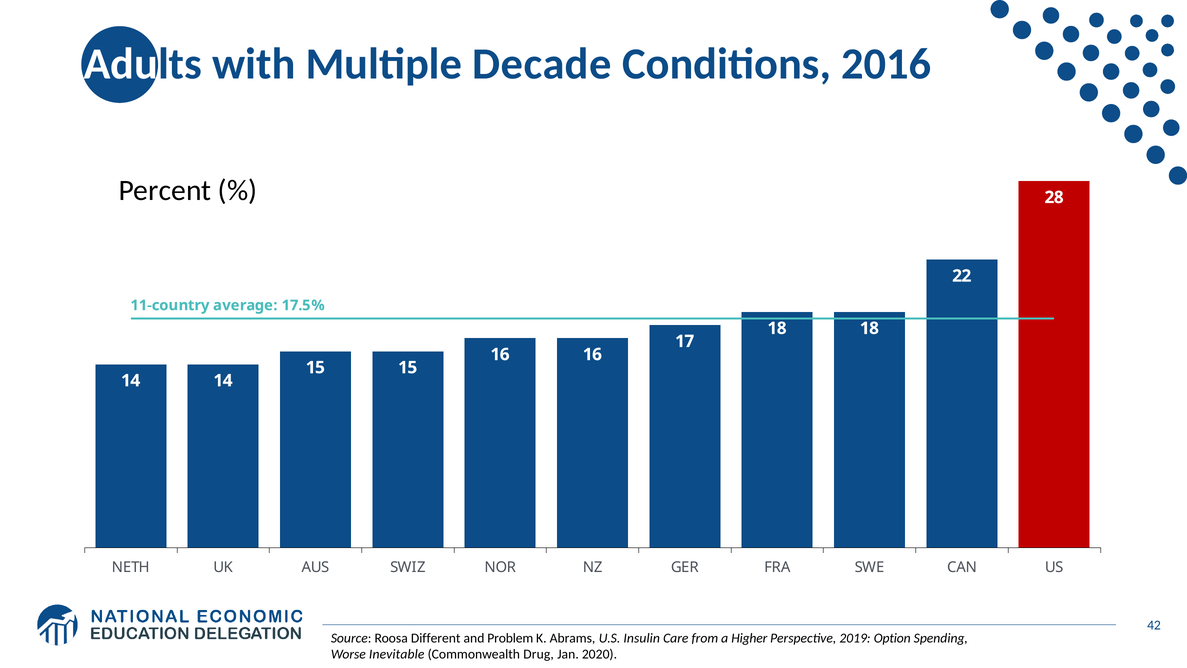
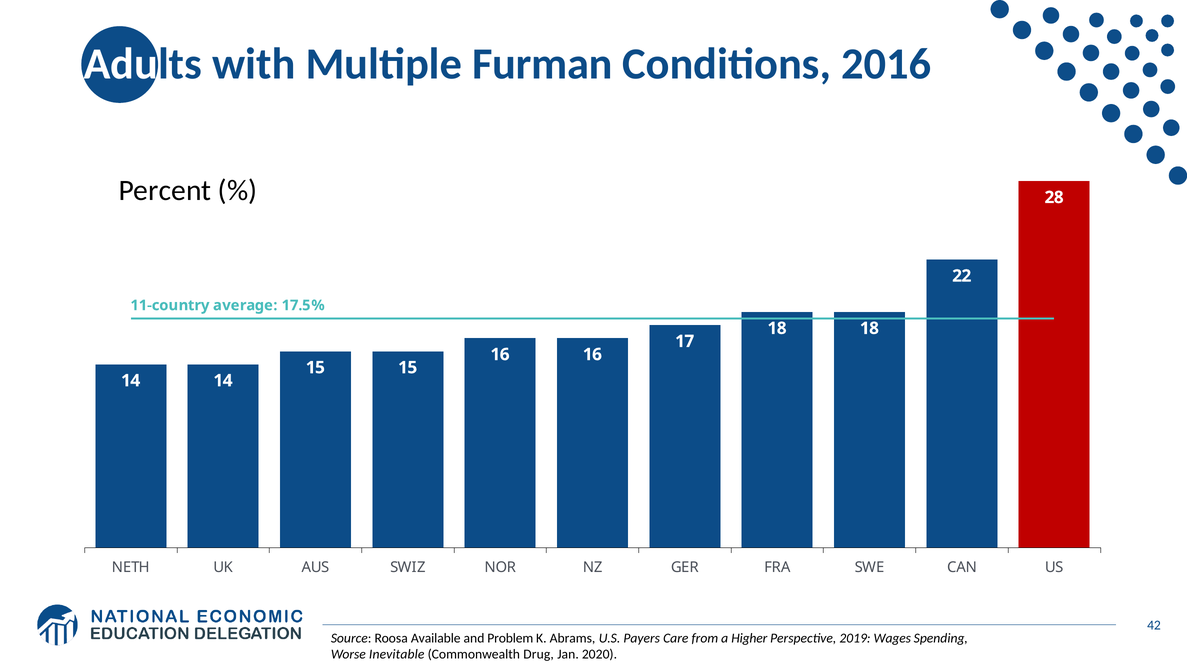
Decade: Decade -> Furman (542, 64)
Different: Different -> Available (436, 638)
Insulin: Insulin -> Payers (642, 638)
Option: Option -> Wages (892, 638)
